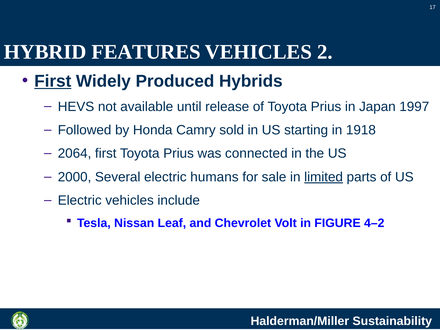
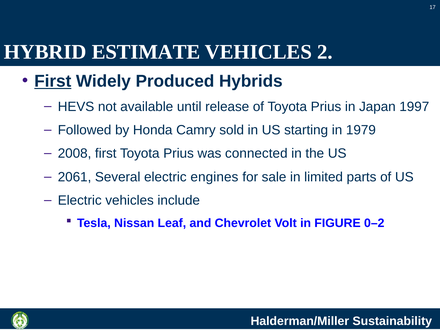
FEATURES: FEATURES -> ESTIMATE (146, 52)
1918: 1918 -> 1979 (361, 130)
2064: 2064 -> 2008 (75, 154)
2000: 2000 -> 2061 (75, 177)
humans: humans -> engines (214, 177)
limited underline: present -> none (324, 177)
4–2: 4–2 -> 0–2 (374, 223)
